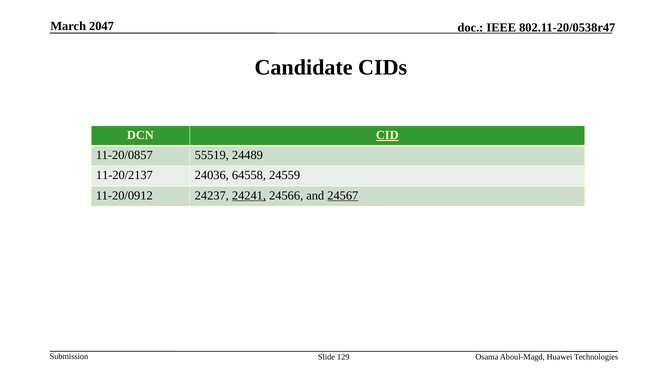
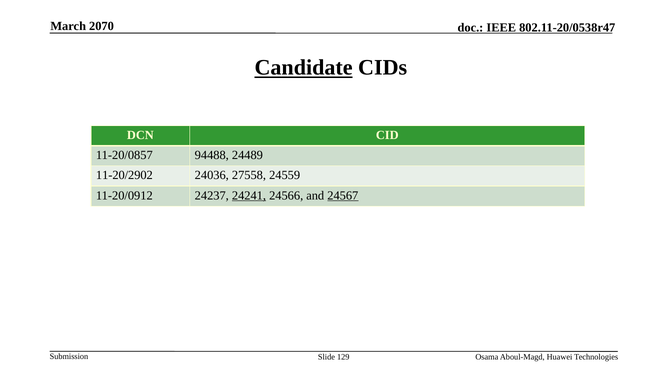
2047: 2047 -> 2070 (101, 26)
Candidate underline: none -> present (304, 68)
CID underline: present -> none (387, 135)
55519: 55519 -> 94488 (212, 155)
11-20/2137: 11-20/2137 -> 11-20/2902 (124, 176)
64558: 64558 -> 27558 (249, 176)
